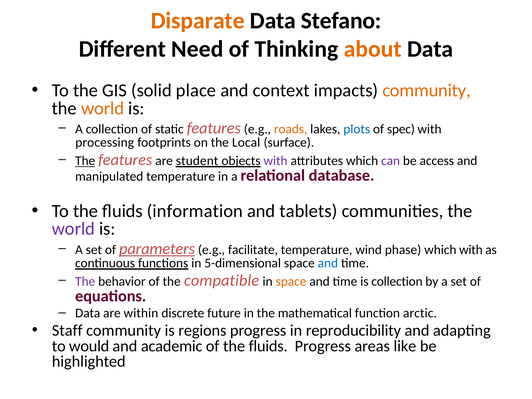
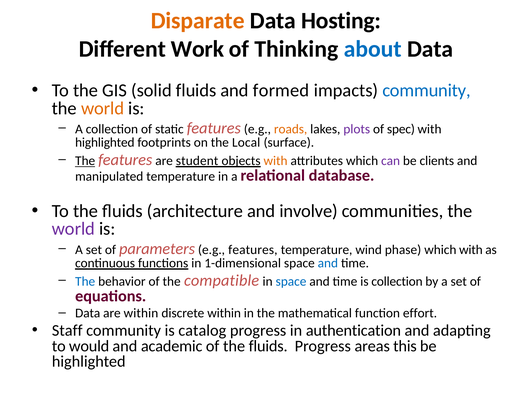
Stefano: Stefano -> Hosting (341, 21)
Need: Need -> Work (198, 49)
about colour: orange -> blue (373, 49)
solid place: place -> fluids (196, 91)
context: context -> formed (281, 91)
community colour: orange -> blue (427, 91)
plots colour: blue -> purple (357, 129)
processing: processing -> highlighted (105, 143)
with colour: purple -> orange (276, 161)
access: access -> clients (437, 161)
information: information -> architecture (195, 211)
tablets: tablets -> involve (309, 211)
parameters underline: present -> none (157, 249)
e.g facilitate: facilitate -> features (253, 250)
5-dimensional: 5-dimensional -> 1-dimensional (243, 263)
The colour: purple -> blue (85, 281)
space colour: orange -> blue (291, 281)
discrete future: future -> within (224, 313)
arctic: arctic -> effort (420, 313)
regions: regions -> catalog (202, 330)
reproducibility: reproducibility -> authentication (353, 330)
like: like -> this (405, 346)
